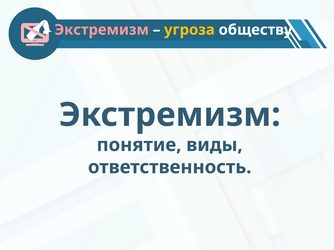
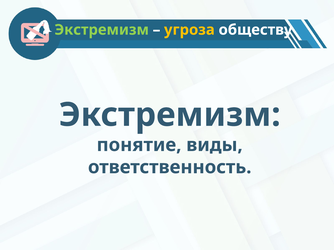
Экстремизм colour: pink -> light green (102, 30)
